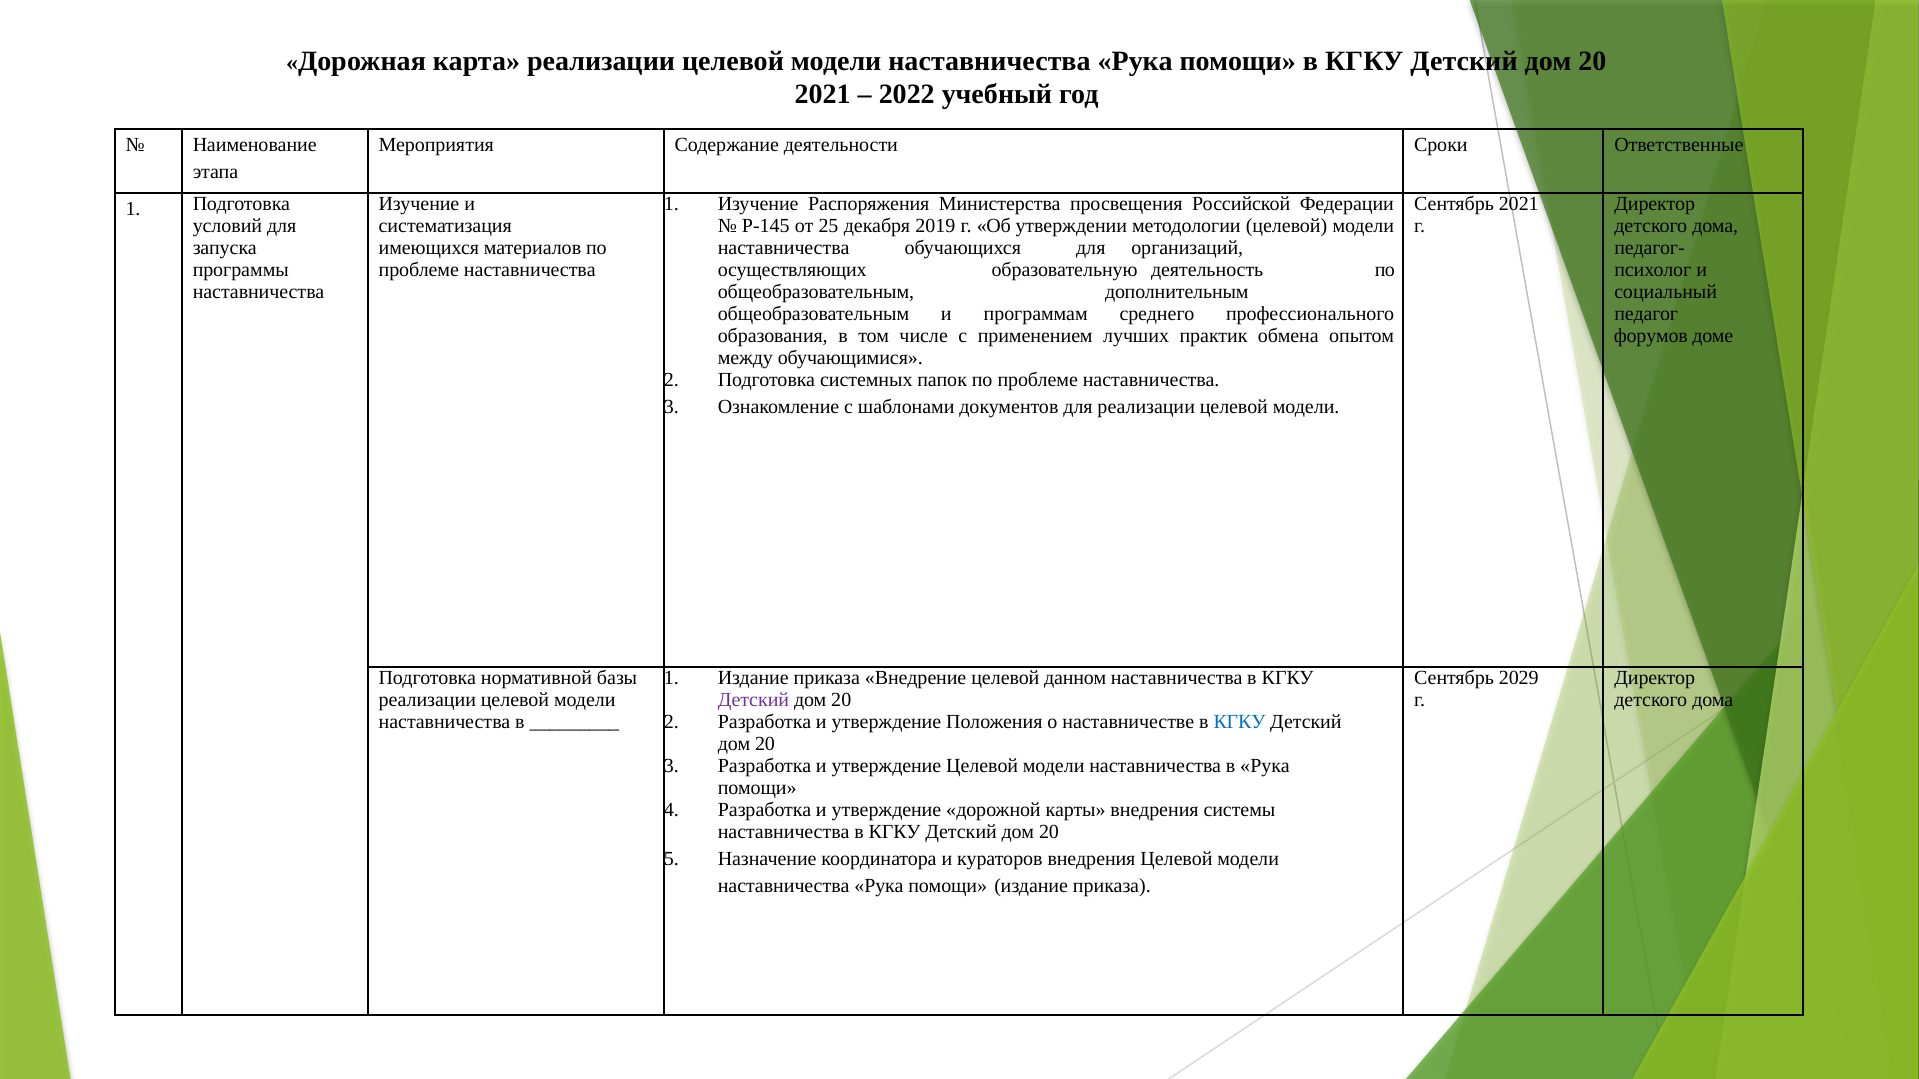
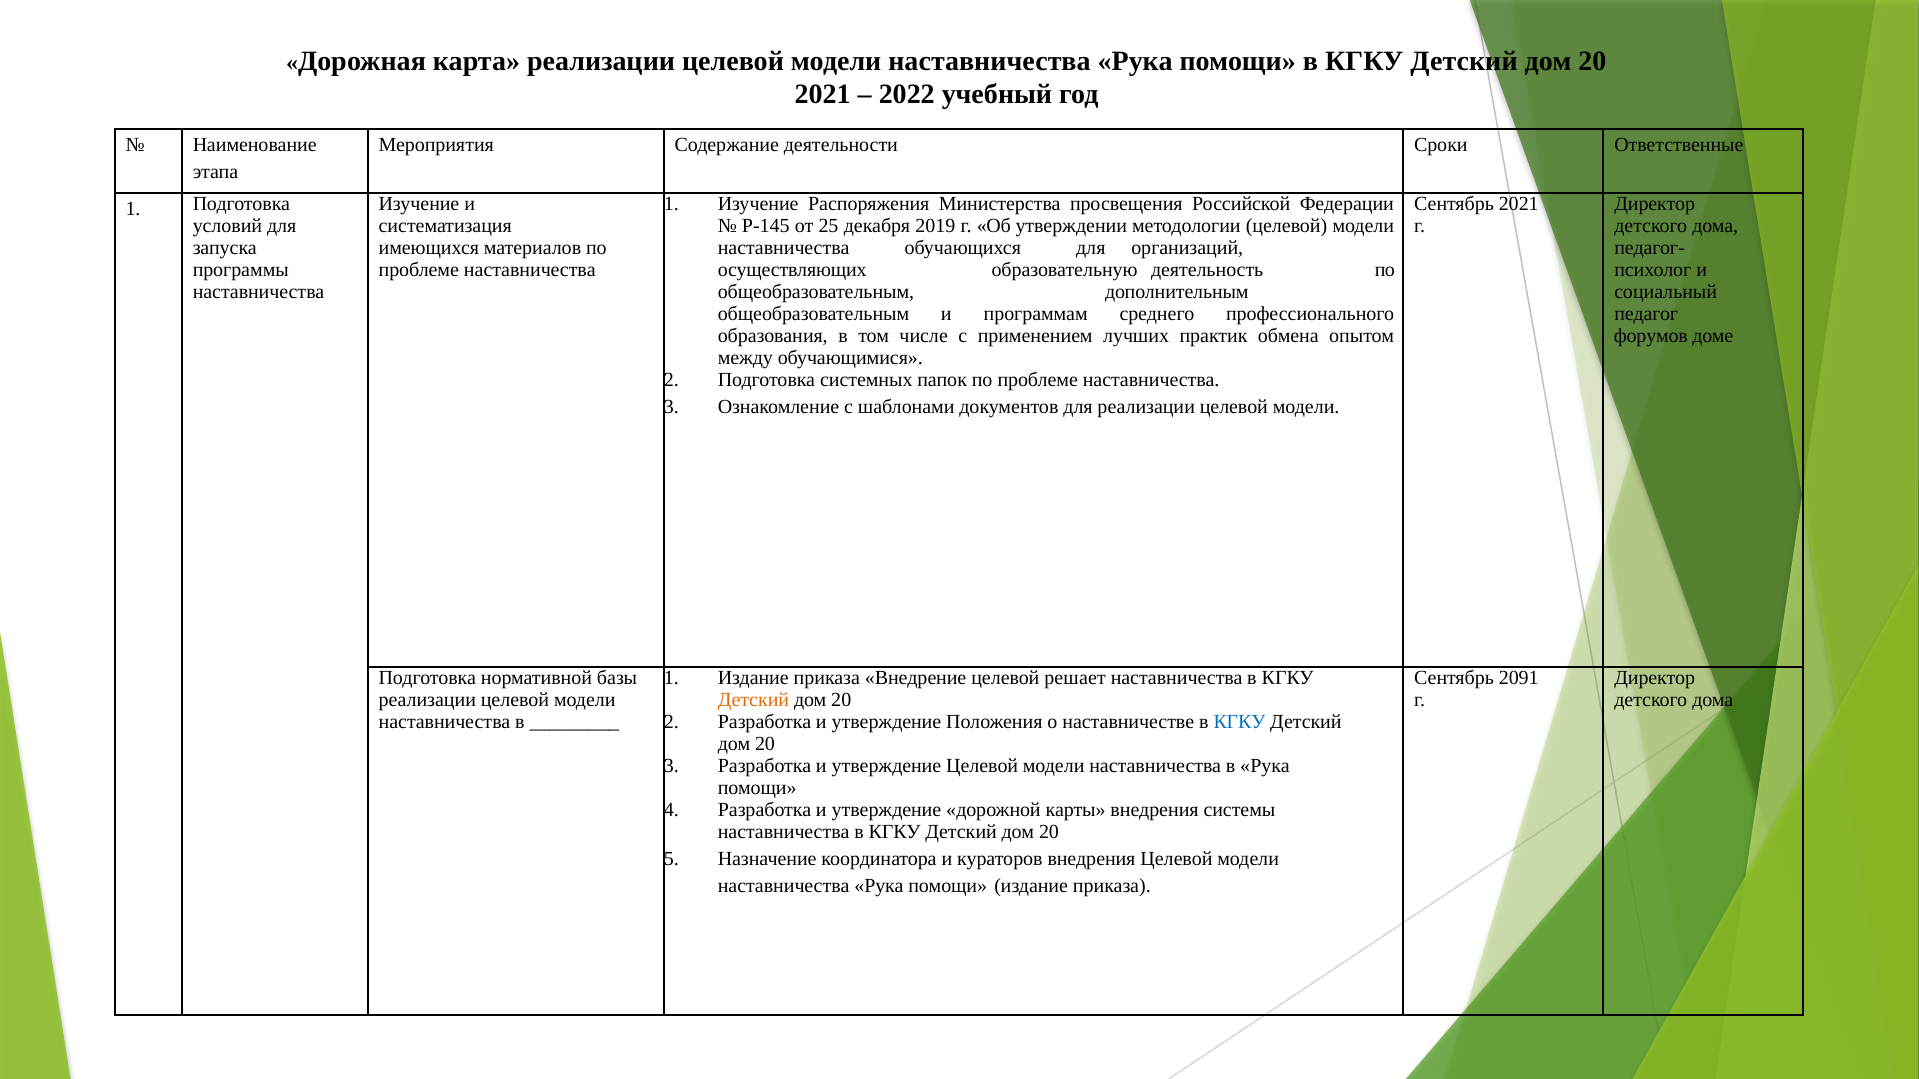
данном: данном -> решает (1075, 678)
2029: 2029 -> 2091 (1519, 678)
Детский colour: purple -> orange (754, 700)
